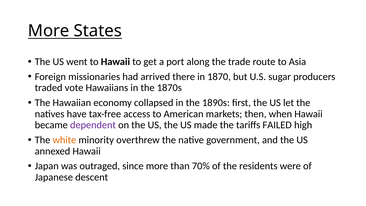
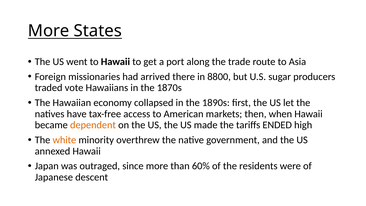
1870: 1870 -> 8800 (219, 77)
dependent colour: purple -> orange (93, 125)
FAILED: FAILED -> ENDED (277, 125)
70%: 70% -> 60% (201, 166)
